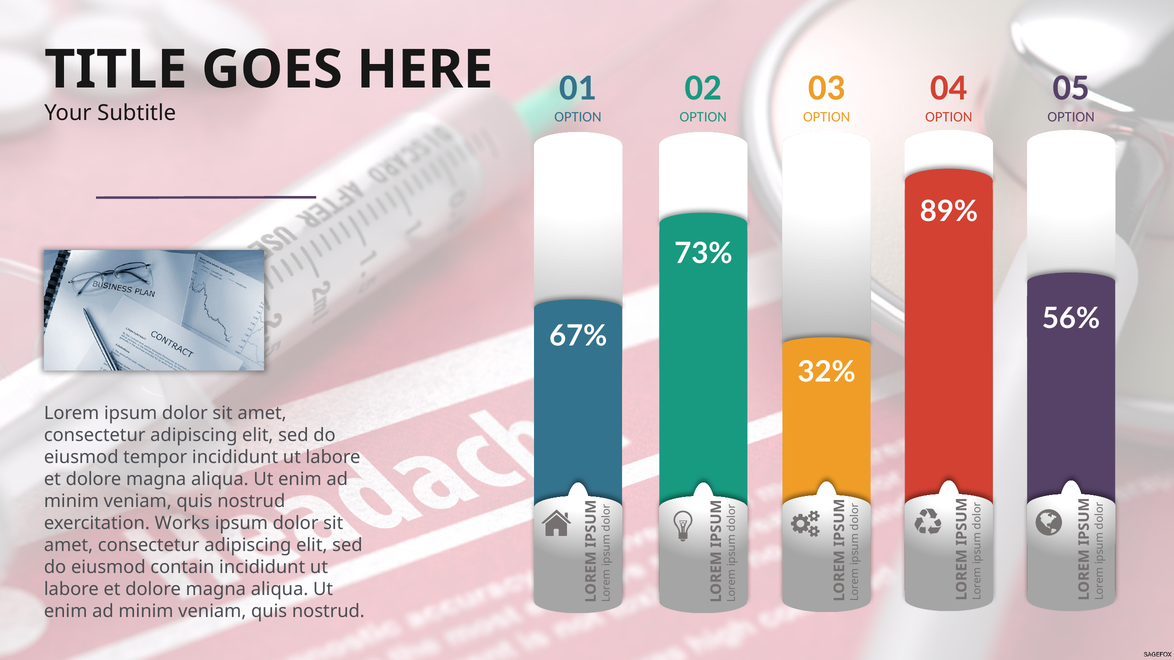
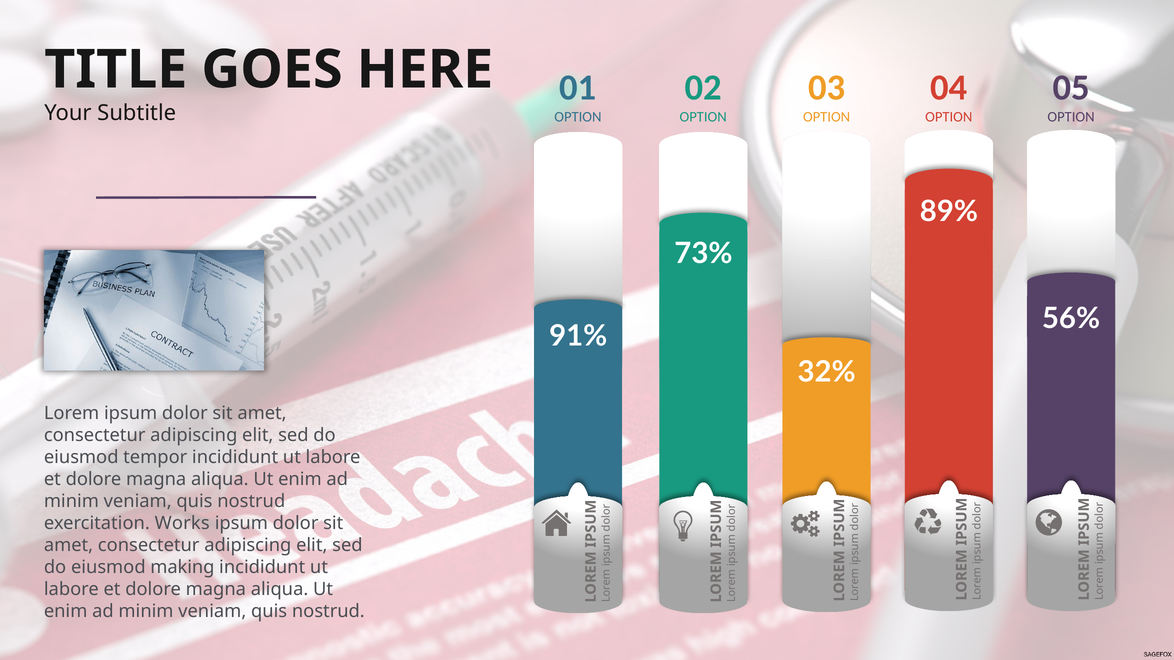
67%: 67% -> 91% (578, 336)
contain: contain -> making (182, 567)
